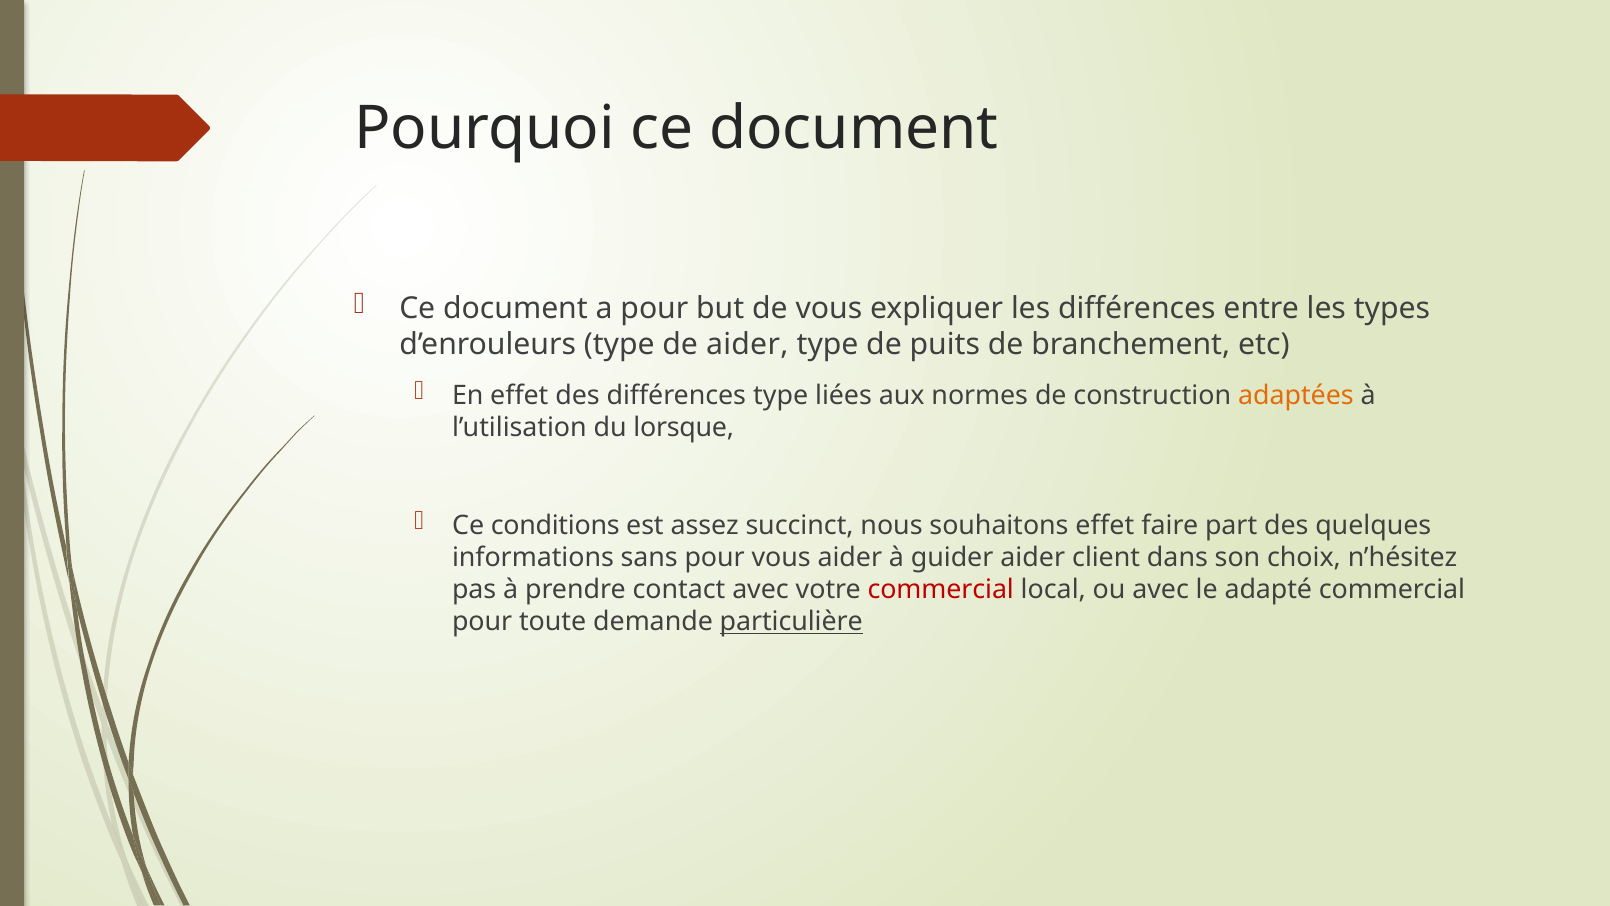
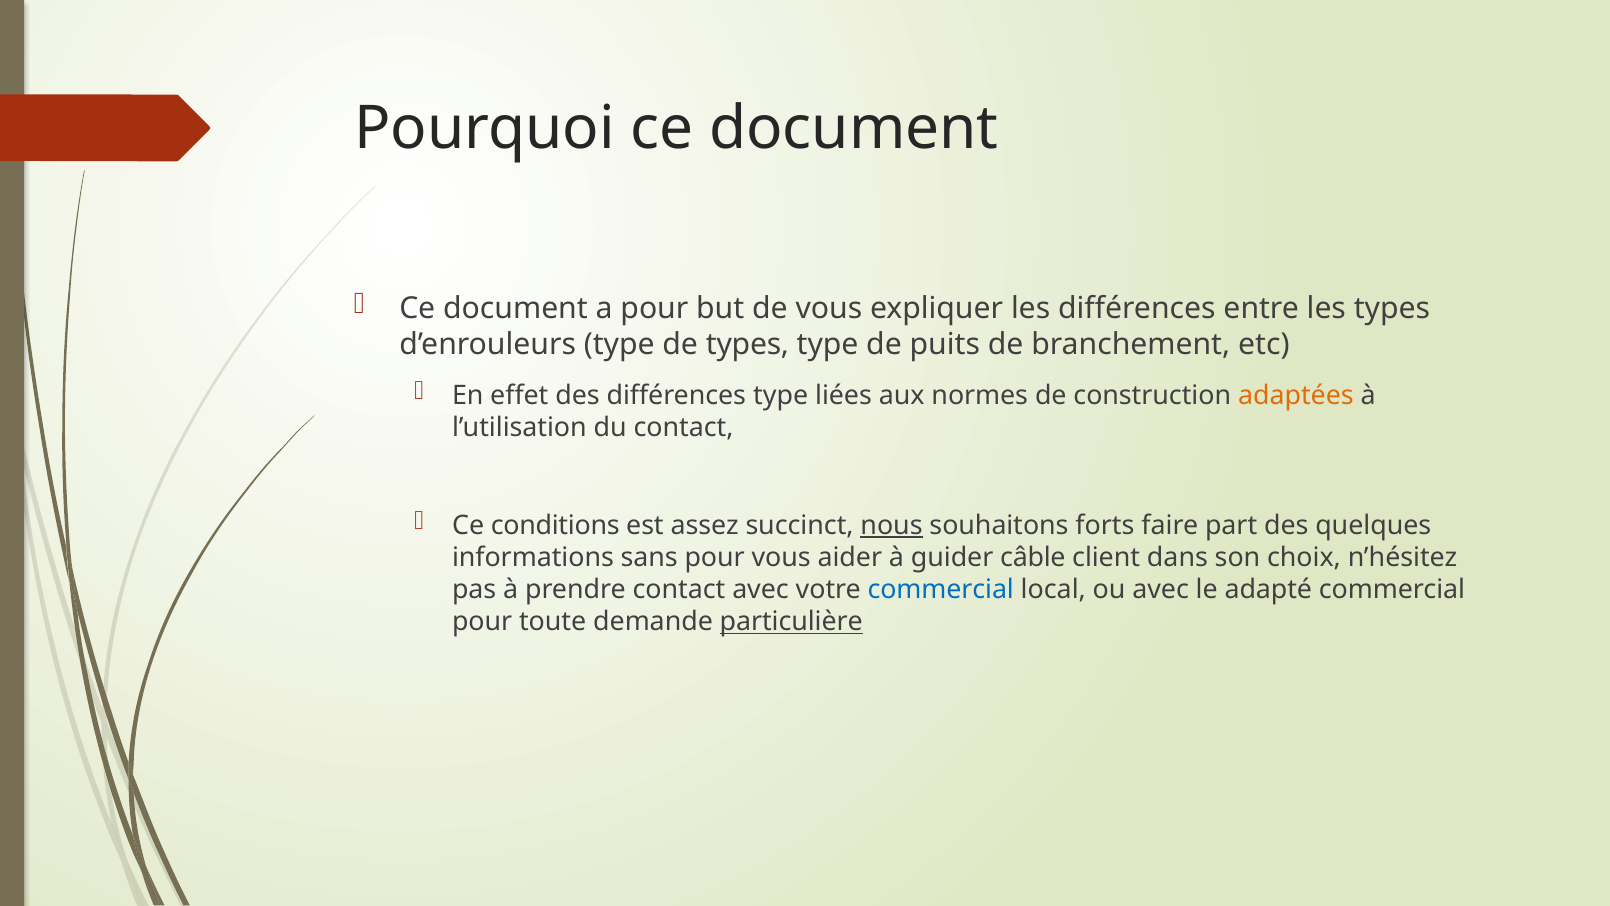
de aider: aider -> types (747, 344)
du lorsque: lorsque -> contact (684, 427)
nous underline: none -> present (892, 525)
souhaitons effet: effet -> forts (1105, 525)
guider aider: aider -> câble (1033, 557)
commercial colour: red -> blue (941, 589)
